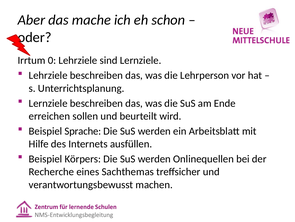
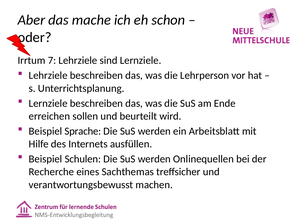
0: 0 -> 7 (52, 60)
Körpers: Körpers -> Schulen (83, 158)
